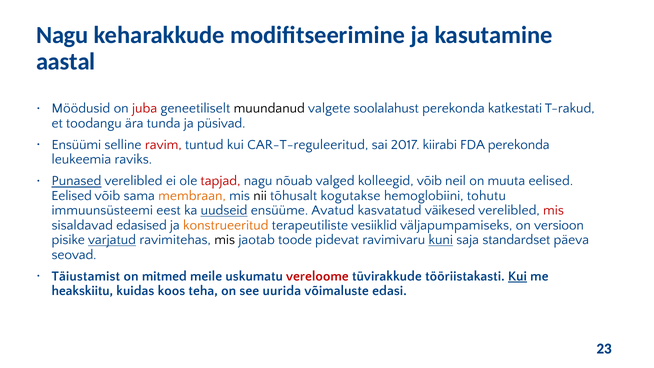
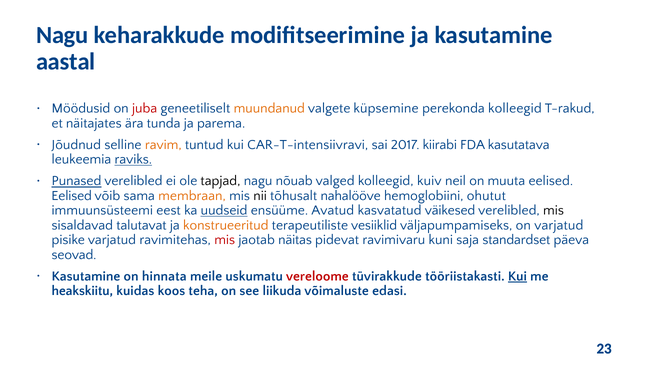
muundanud colour: black -> orange (269, 108)
soolalahust: soolalahust -> küpsemine (386, 108)
perekonda katkestati: katkestati -> kolleegid (515, 108)
toodangu: toodangu -> näitajates (94, 123)
püsivad: püsivad -> parema (221, 123)
Ensüümi: Ensüümi -> Jõudnud (76, 145)
ravim colour: red -> orange (163, 145)
CAR-T-reguleeritud: CAR-T-reguleeritud -> CAR-T-intensiivravi (308, 145)
FDA perekonda: perekonda -> kasutatava (519, 145)
raviks underline: none -> present (133, 159)
tapjad colour: red -> black (220, 181)
kolleegid võib: võib -> kuiv (429, 181)
kogutakse: kogutakse -> nahalööve (351, 196)
tohutu: tohutu -> ohutut (486, 196)
mis colour: red -> black (554, 210)
edasised: edasised -> talutavat (141, 225)
on versioon: versioon -> varjatud (559, 225)
varjatud underline: present -> none (112, 240)
mis colour: black -> red (225, 240)
toode: toode -> näitas (295, 240)
kuni underline: present -> none (441, 240)
Täiustamist: Täiustamist -> Kasutamine (86, 276)
mitmed: mitmed -> hinnata (164, 276)
uurida: uurida -> liikuda (282, 291)
